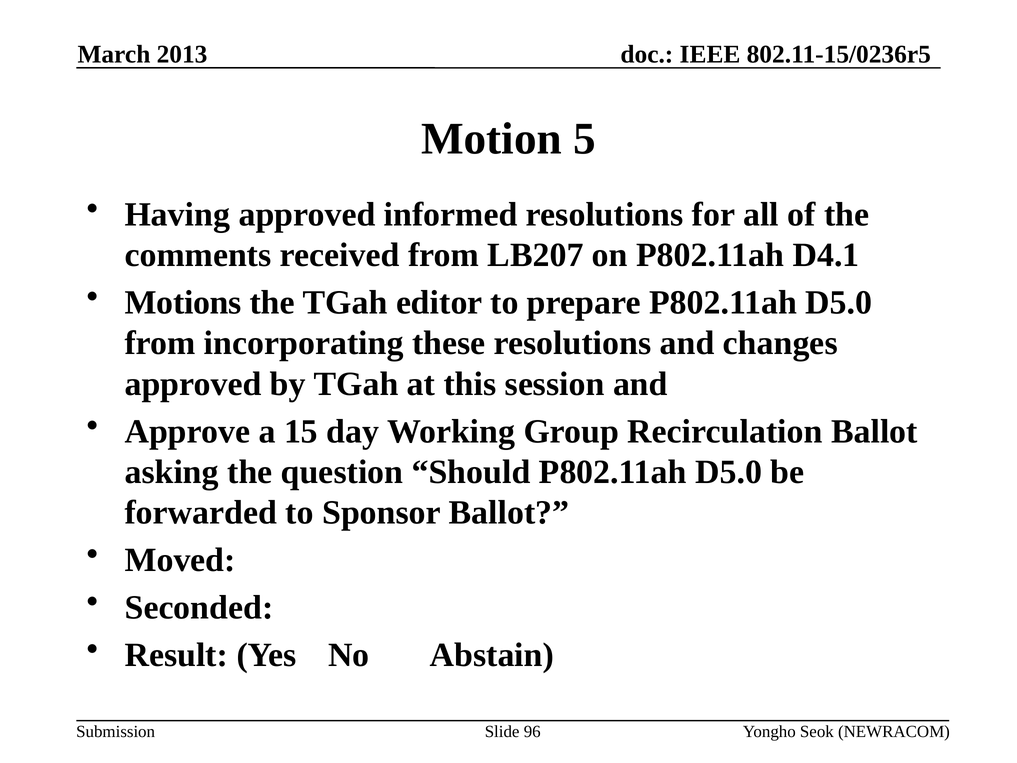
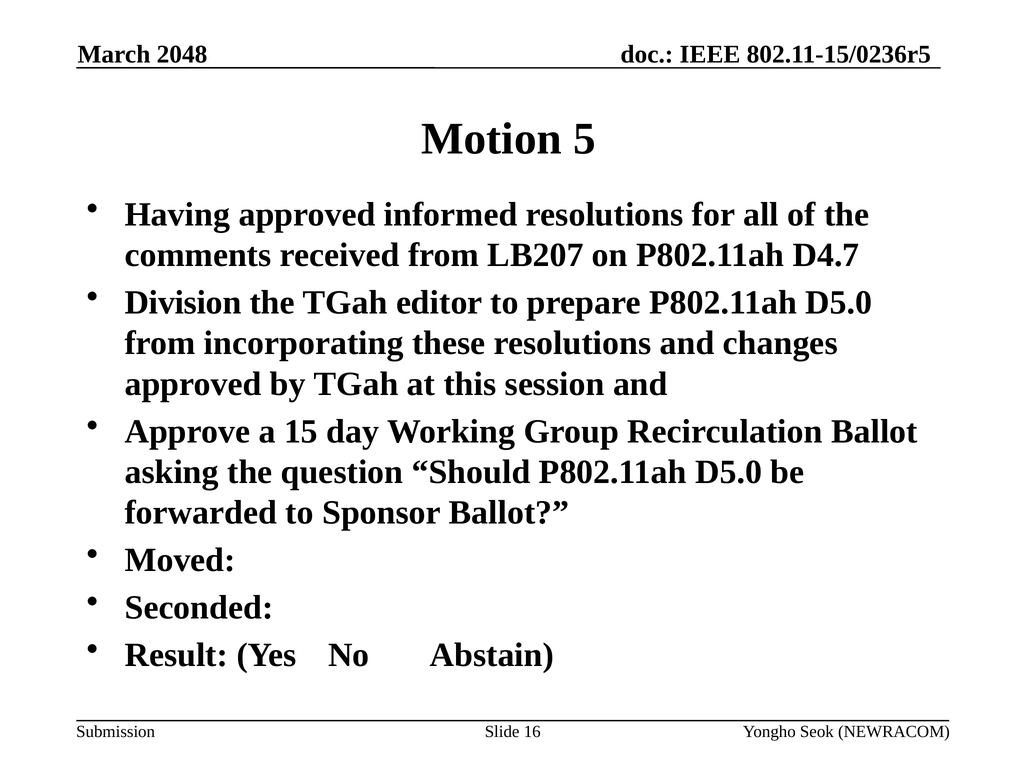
2013: 2013 -> 2048 (182, 54)
D4.1: D4.1 -> D4.7 (826, 255)
Motions: Motions -> Division (183, 302)
96: 96 -> 16 (532, 732)
